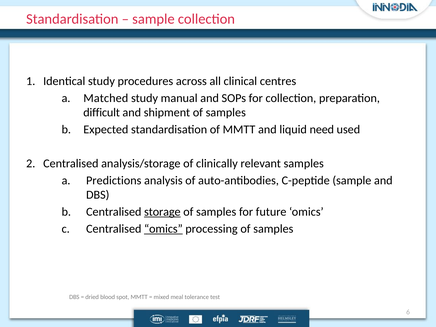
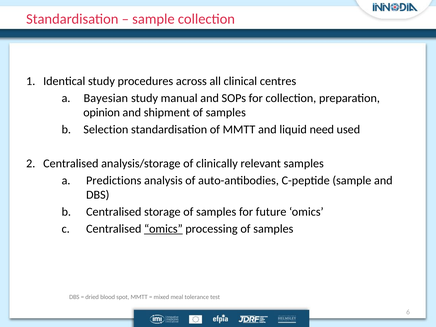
Matched: Matched -> Bayesian (106, 98)
difficult: difficult -> opinion (102, 113)
Expected: Expected -> Selection (106, 130)
storage underline: present -> none (162, 212)
